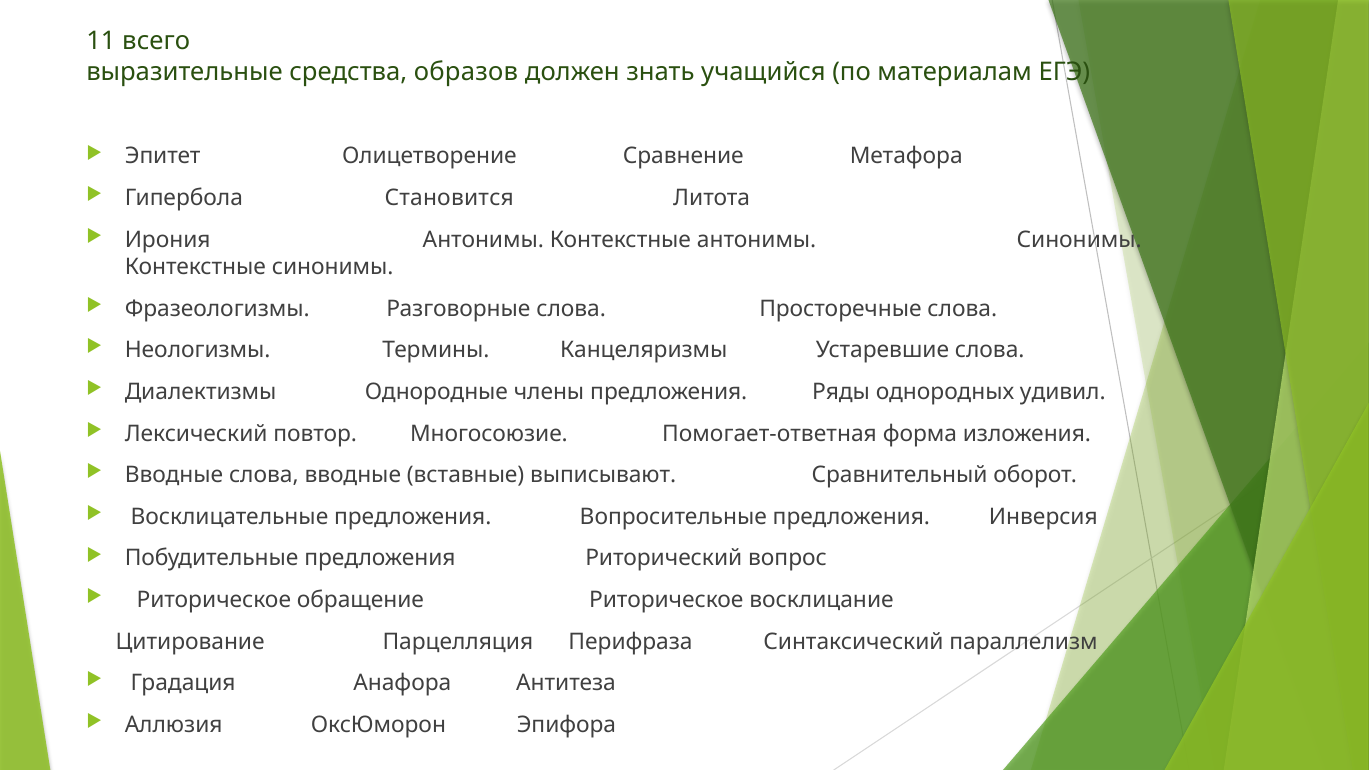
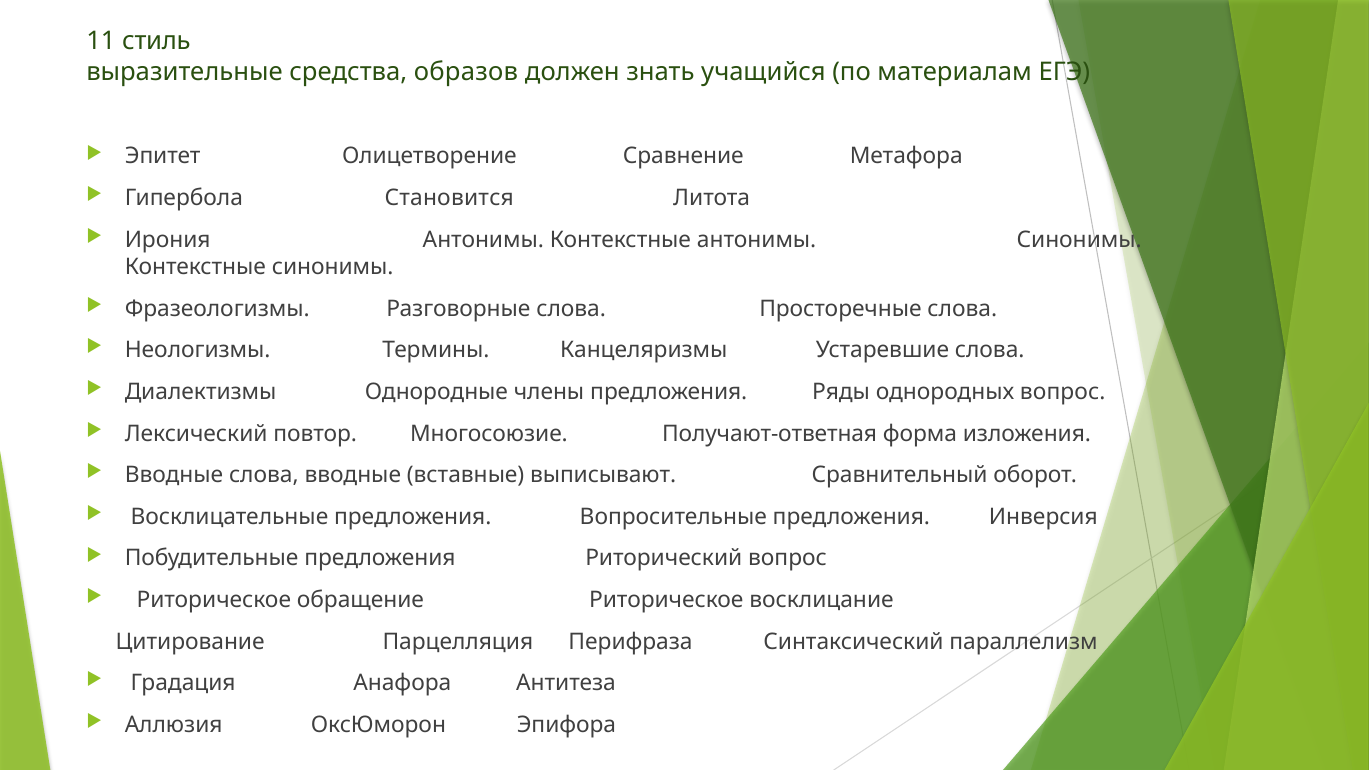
всего: всего -> стиль (156, 41)
однородных удивил: удивил -> вопрос (1063, 392)
Помогает-ответная: Помогает-ответная -> Получают-ответная (770, 434)
